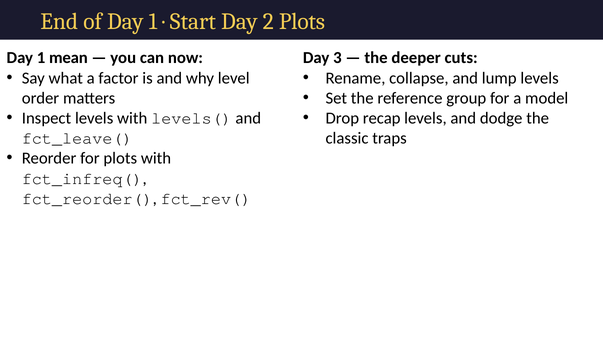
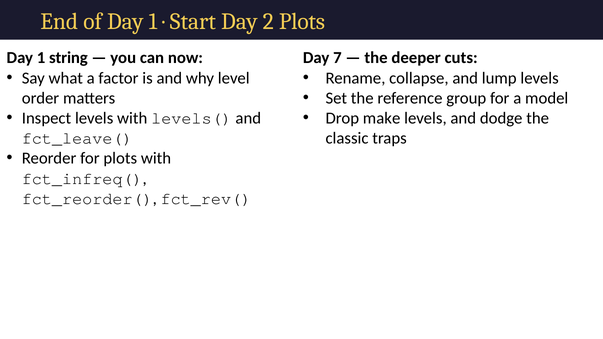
mean: mean -> string (68, 58)
3: 3 -> 7 (337, 58)
recap: recap -> make (382, 118)
